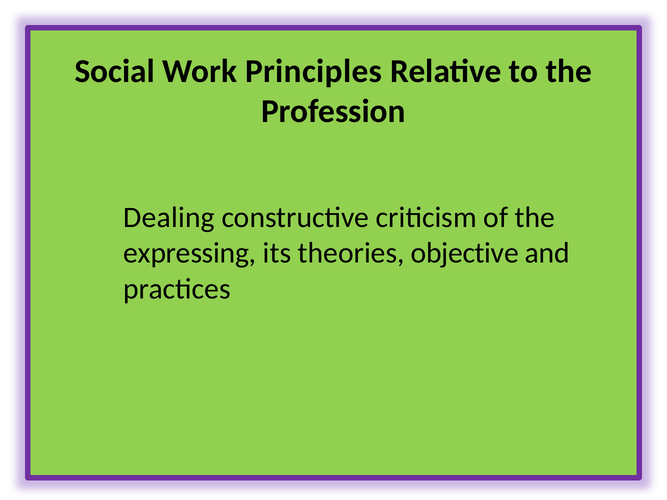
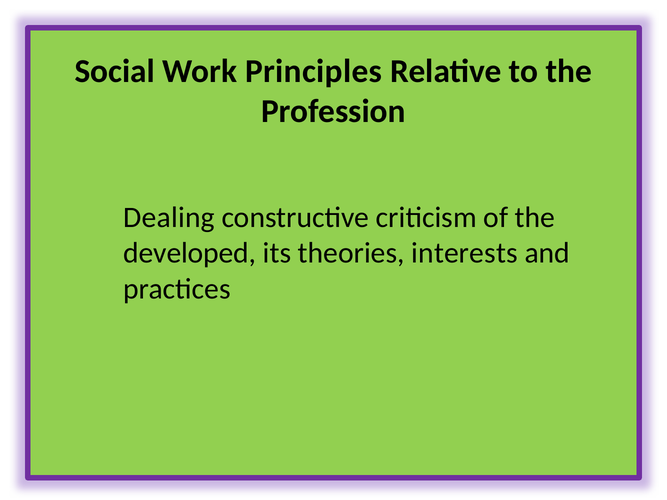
expressing: expressing -> developed (190, 253)
objective: objective -> interests (465, 253)
